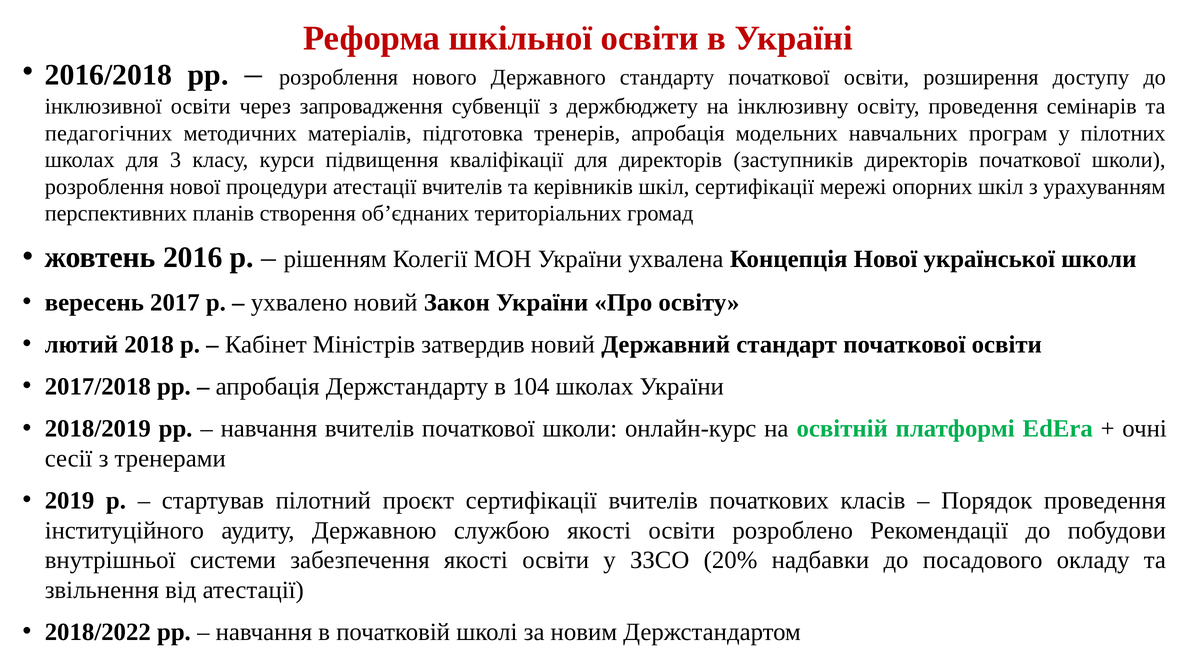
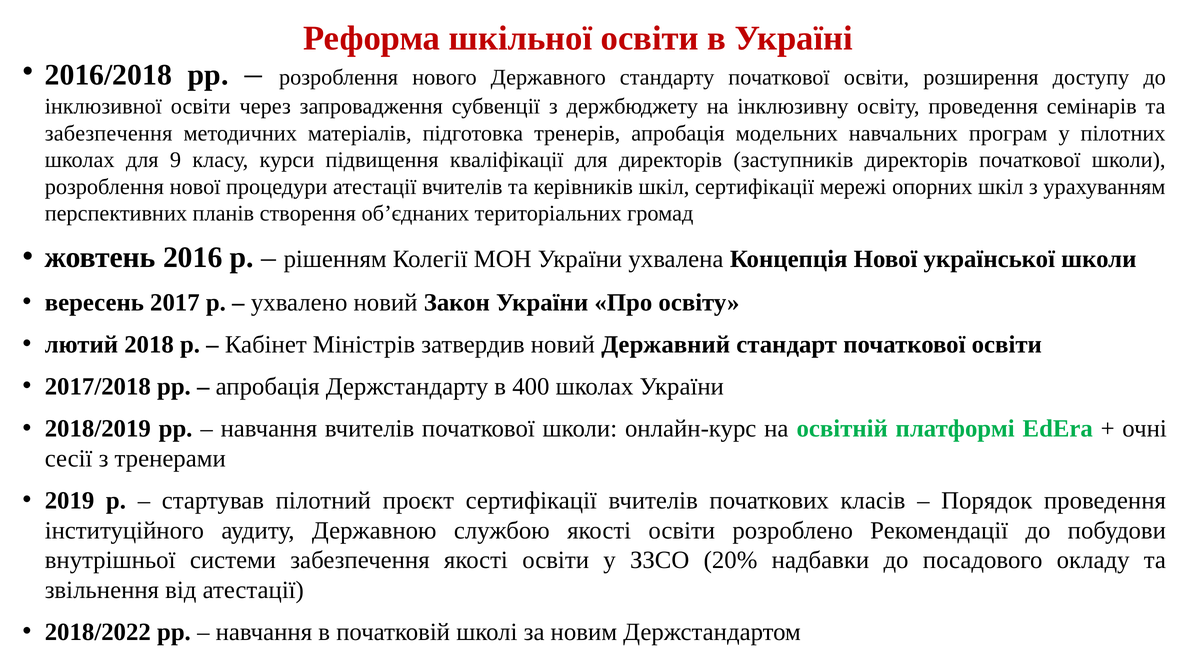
педагогічних: педагогічних -> забезпечення (109, 133)
3: 3 -> 9 (176, 160)
104: 104 -> 400 (531, 387)
